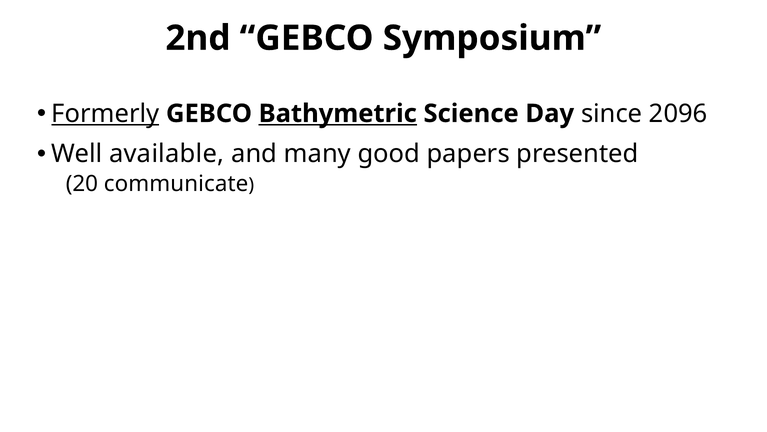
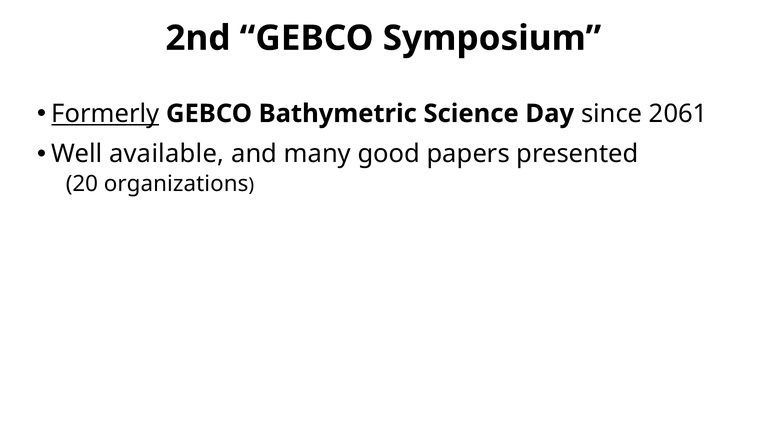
Bathymetric underline: present -> none (338, 113)
2096: 2096 -> 2061 (678, 113)
communicate: communicate -> organizations (176, 184)
